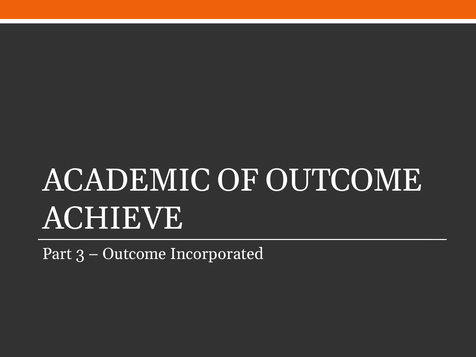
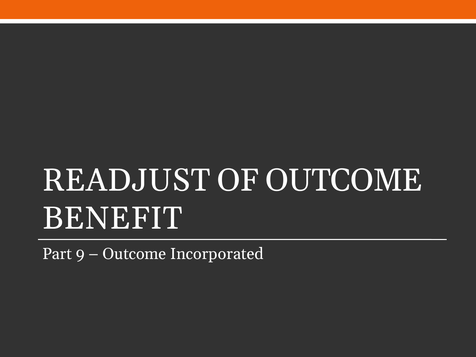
ACADEMIC: ACADEMIC -> READJUST (126, 180)
ACHIEVE: ACHIEVE -> BENEFIT (113, 218)
3: 3 -> 9 (80, 254)
